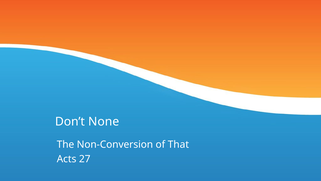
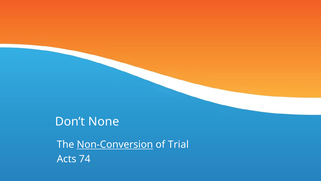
Non-Conversion underline: none -> present (115, 144)
That: That -> Trial (178, 144)
27: 27 -> 74 (85, 159)
